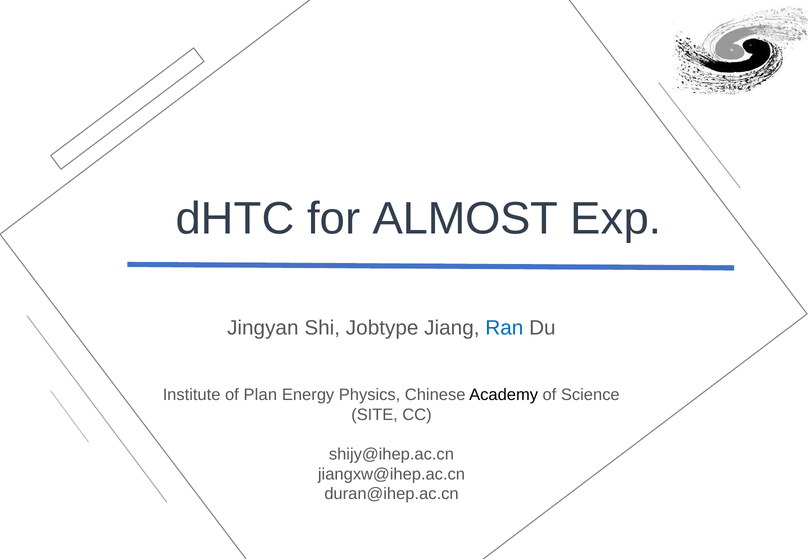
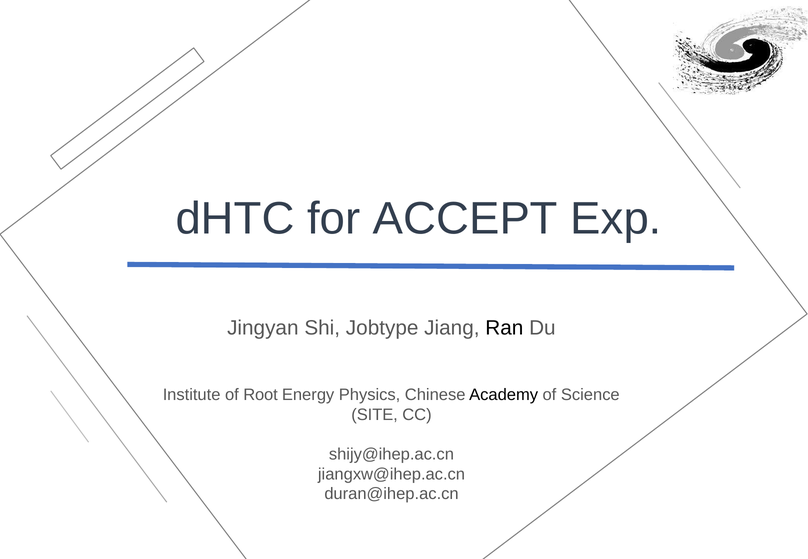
ALMOST: ALMOST -> ACCEPT (465, 219)
Ran colour: blue -> black (504, 328)
Plan: Plan -> Root (260, 395)
